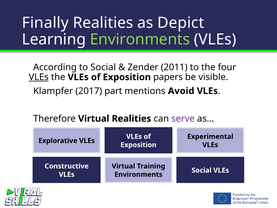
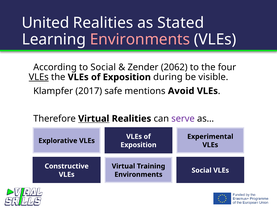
Finally: Finally -> United (45, 23)
Depict: Depict -> Stated (181, 23)
Environments colour: light green -> pink (140, 39)
2011: 2011 -> 2062 (174, 67)
papers: papers -> during (168, 77)
part: part -> safe (113, 91)
Virtual underline: none -> present (94, 118)
